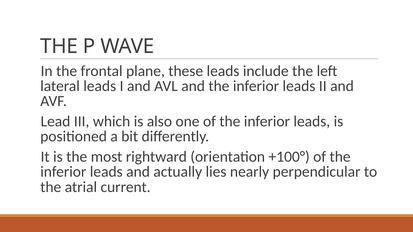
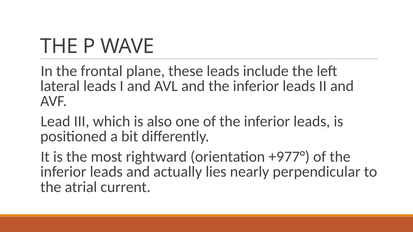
+100°: +100° -> +977° (289, 157)
